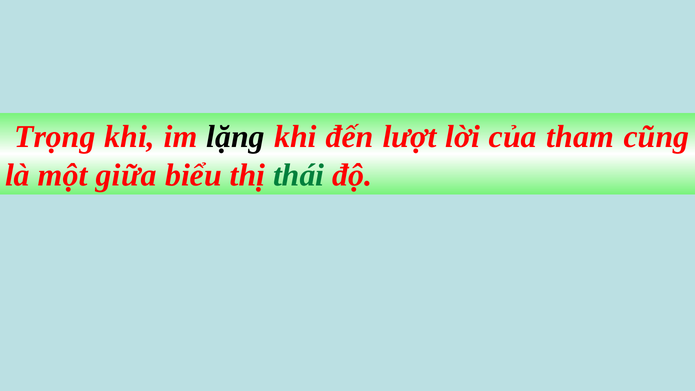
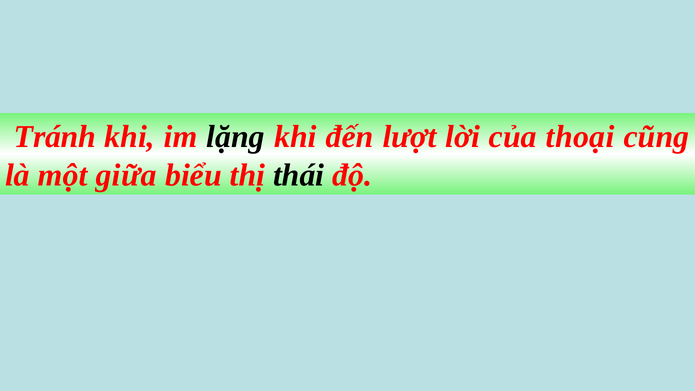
Trọng: Trọng -> Tránh (55, 137)
tham: tham -> thoại (580, 137)
thái colour: green -> black (299, 175)
